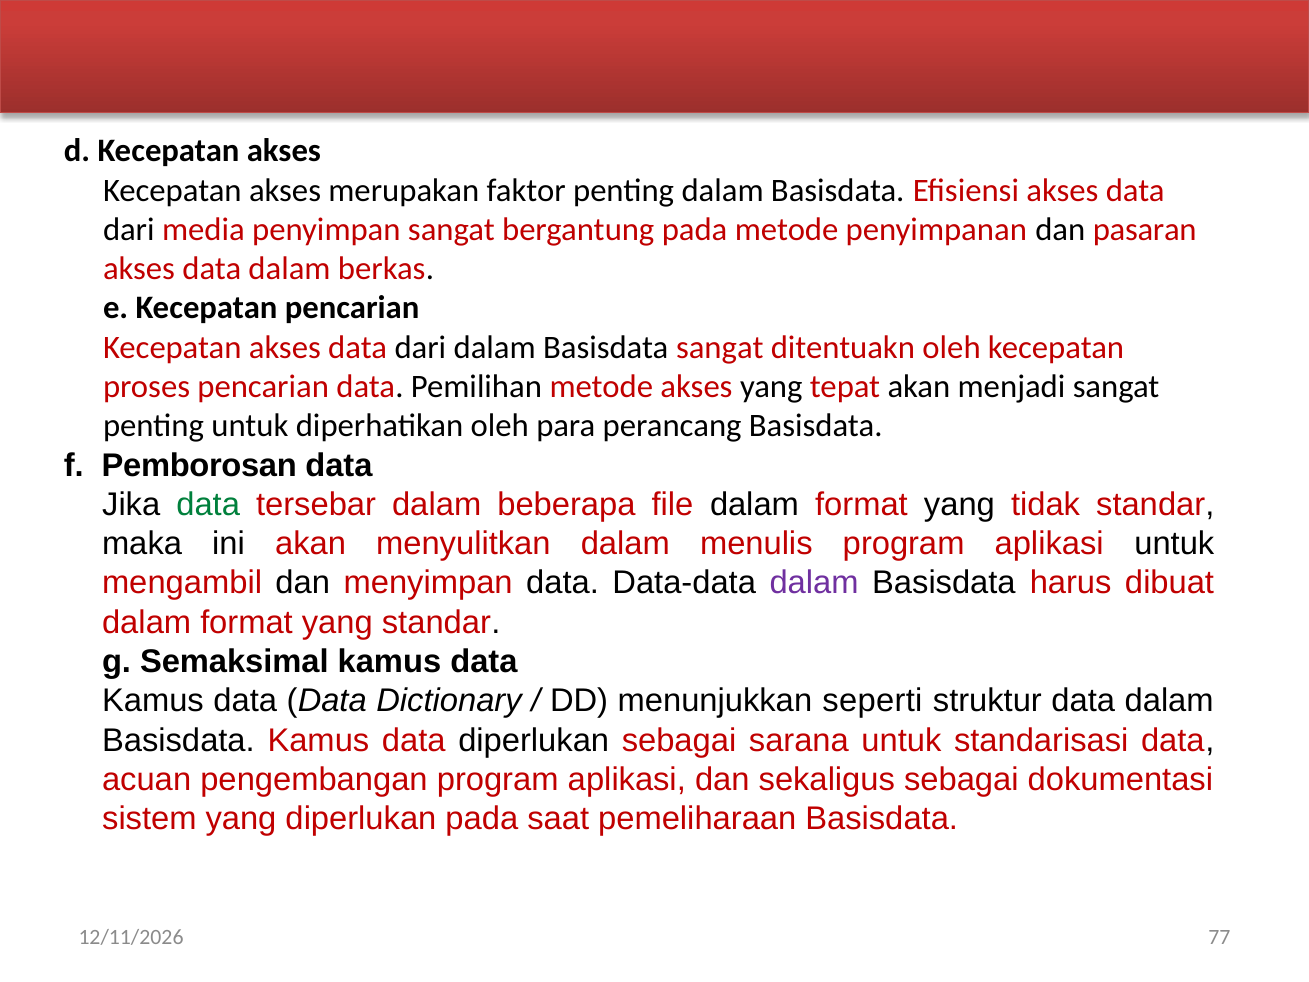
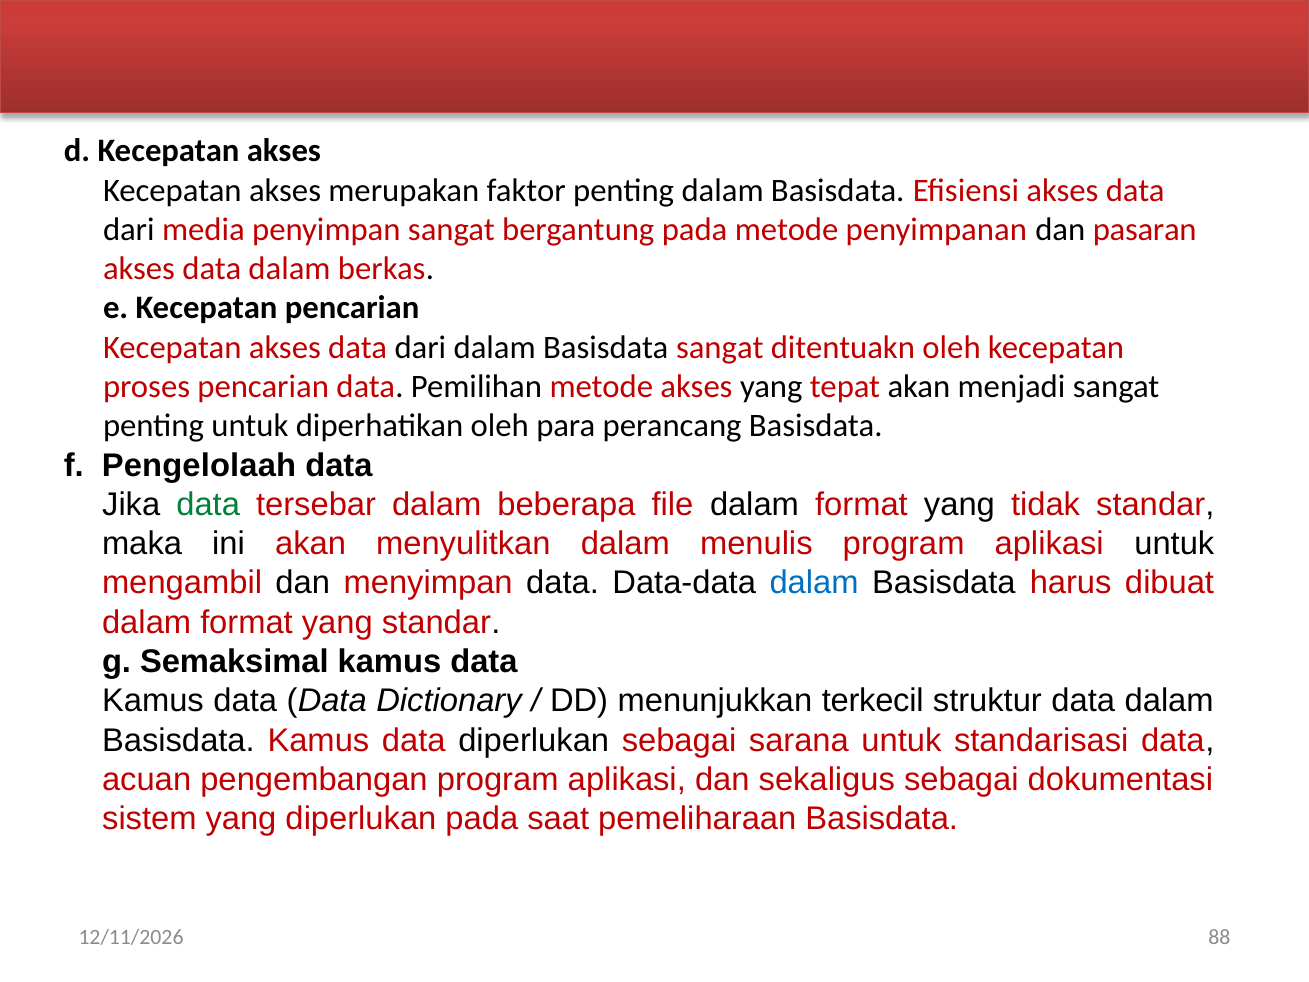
Pemborosan: Pemborosan -> Pengelolaah (199, 465)
dalam colour: purple -> blue (814, 583)
seperti: seperti -> terkecil (873, 701)
77: 77 -> 88 (1219, 937)
